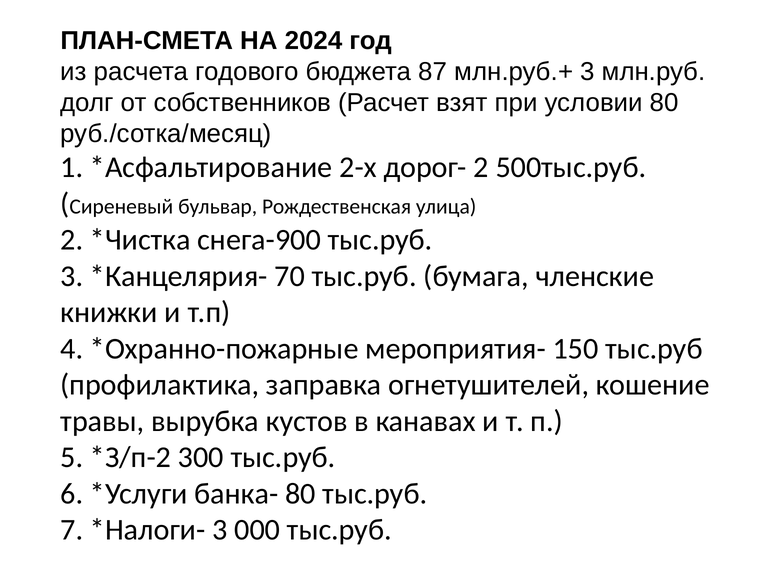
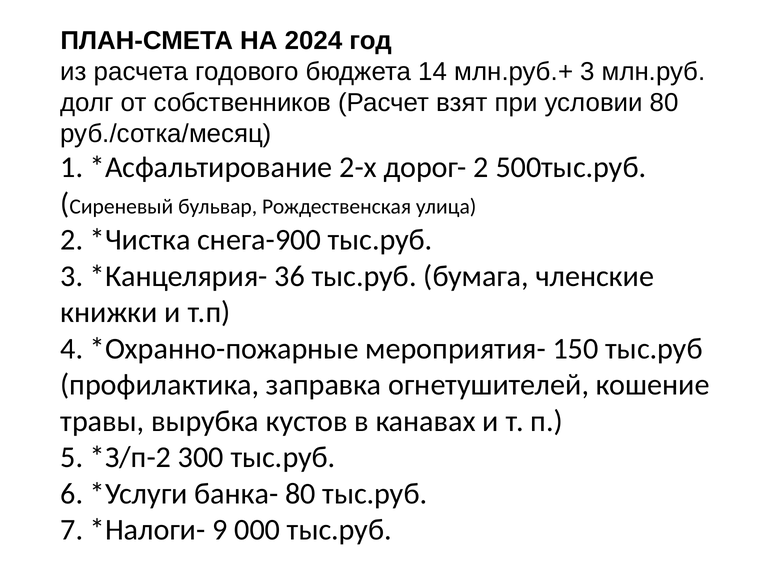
87: 87 -> 14 (433, 72)
70: 70 -> 36 (290, 276)
3: 3 -> 9 (220, 530)
